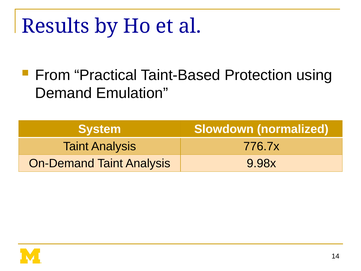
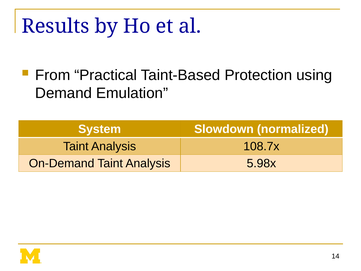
776.7x: 776.7x -> 108.7x (261, 146)
9.98x: 9.98x -> 5.98x (261, 163)
